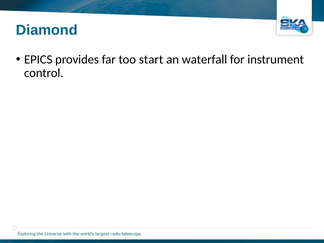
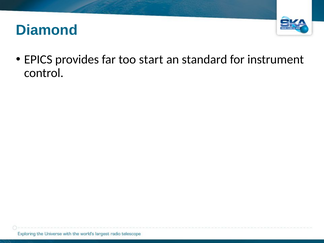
waterfall: waterfall -> standard (204, 59)
